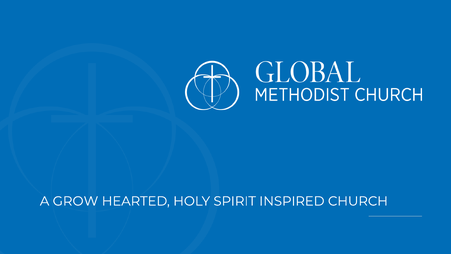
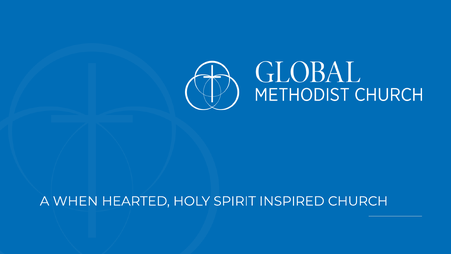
GROW: GROW -> WHEN (75, 201)
